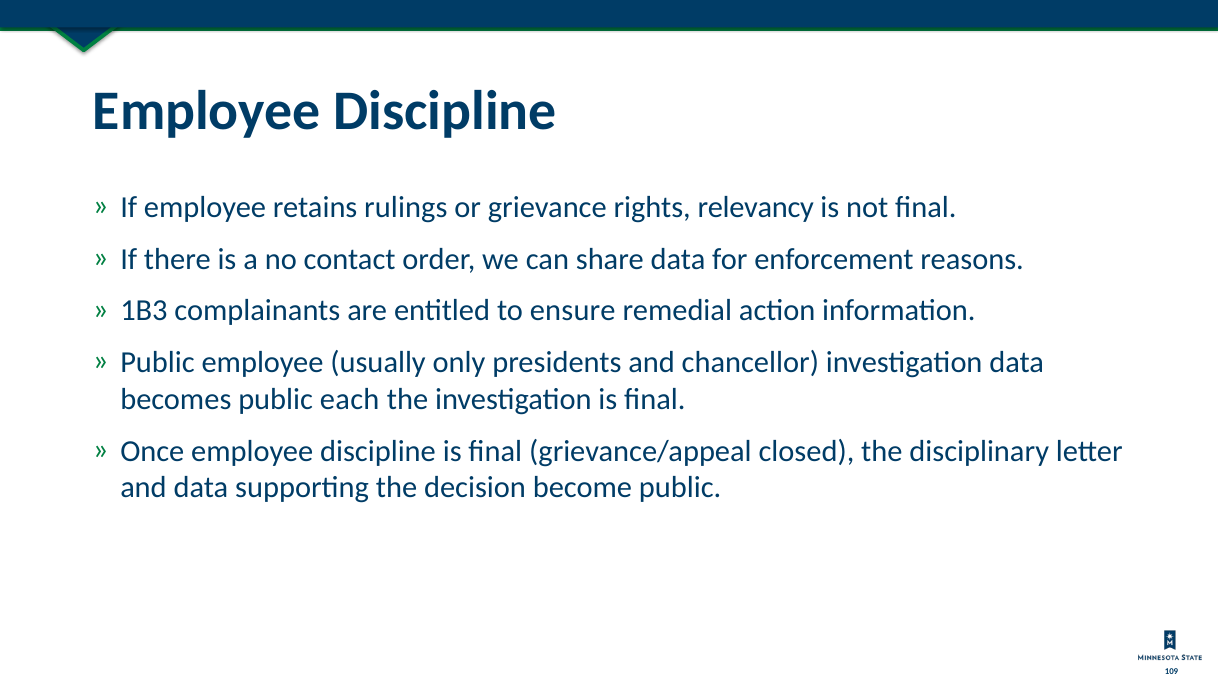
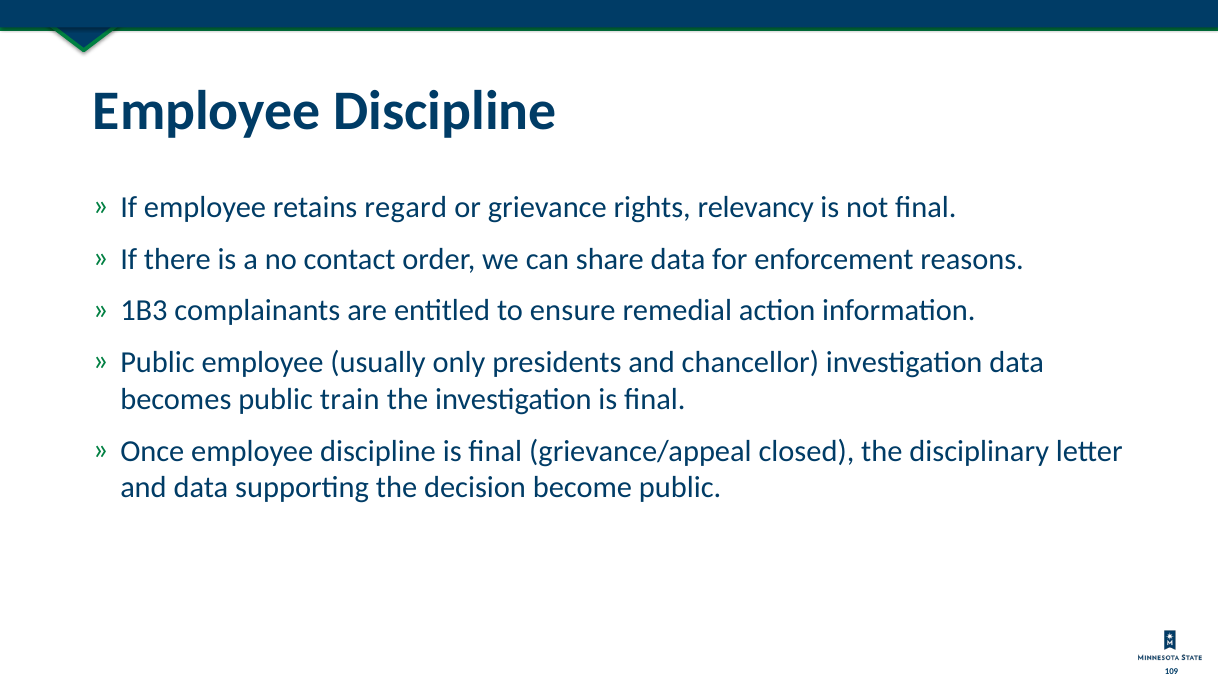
rulings: rulings -> regard (406, 207)
each: each -> train (350, 399)
